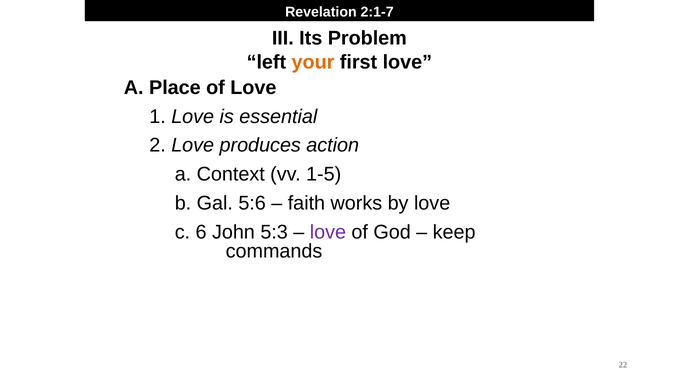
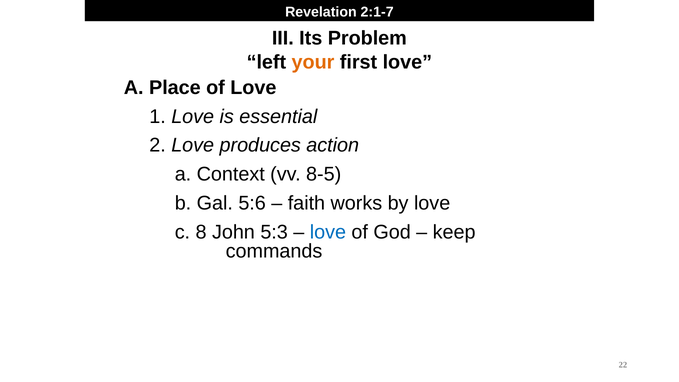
1-5: 1-5 -> 8-5 (324, 174)
6: 6 -> 8 (201, 232)
love colour: purple -> blue (328, 232)
